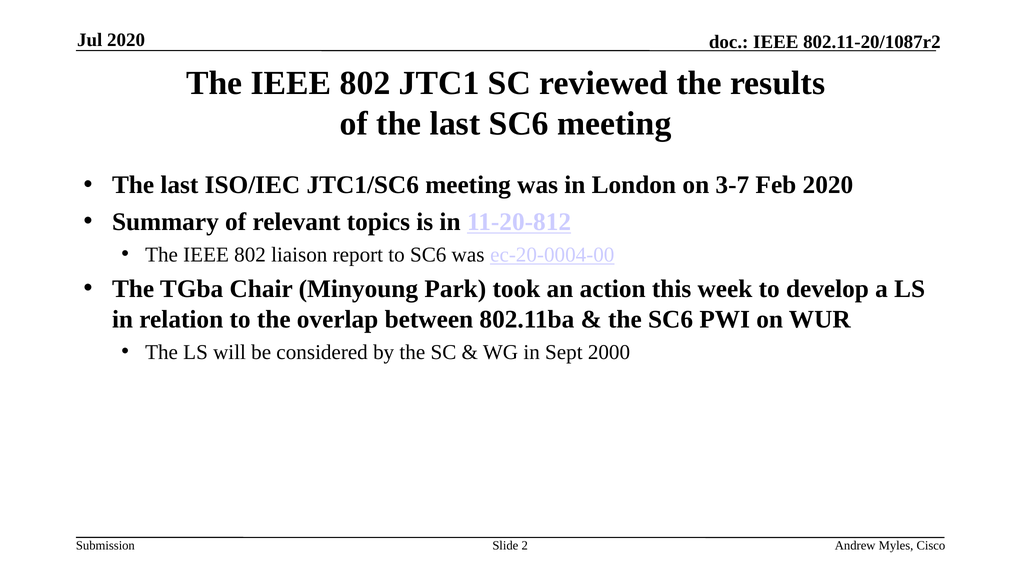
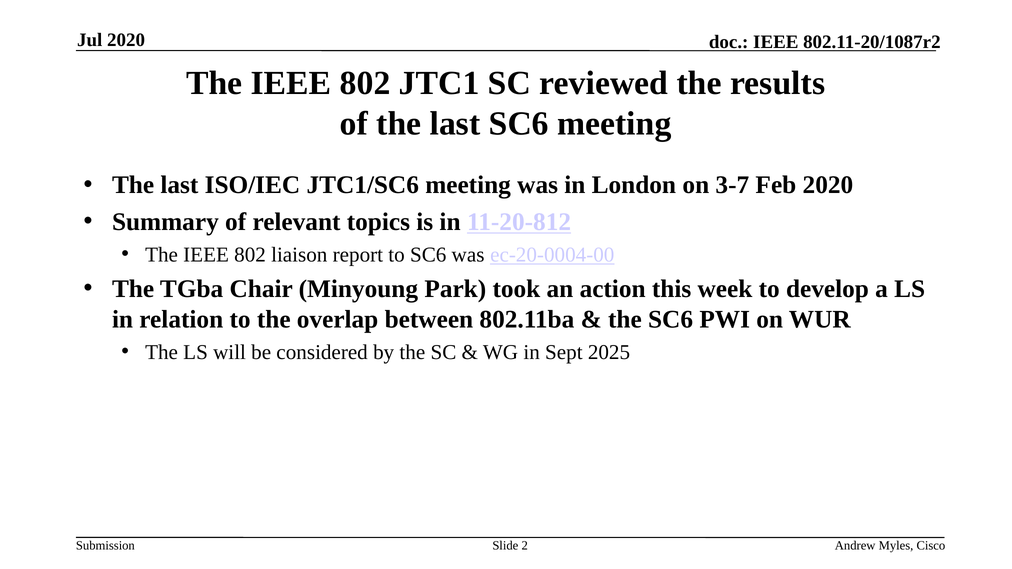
2000: 2000 -> 2025 (609, 352)
